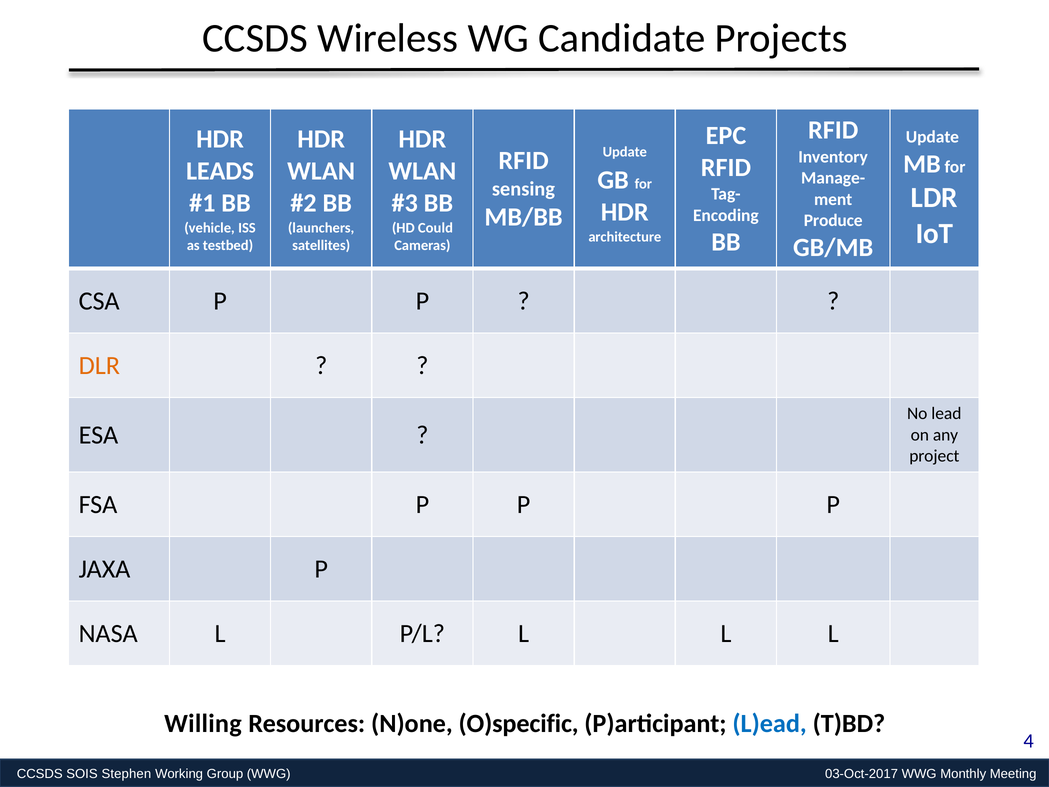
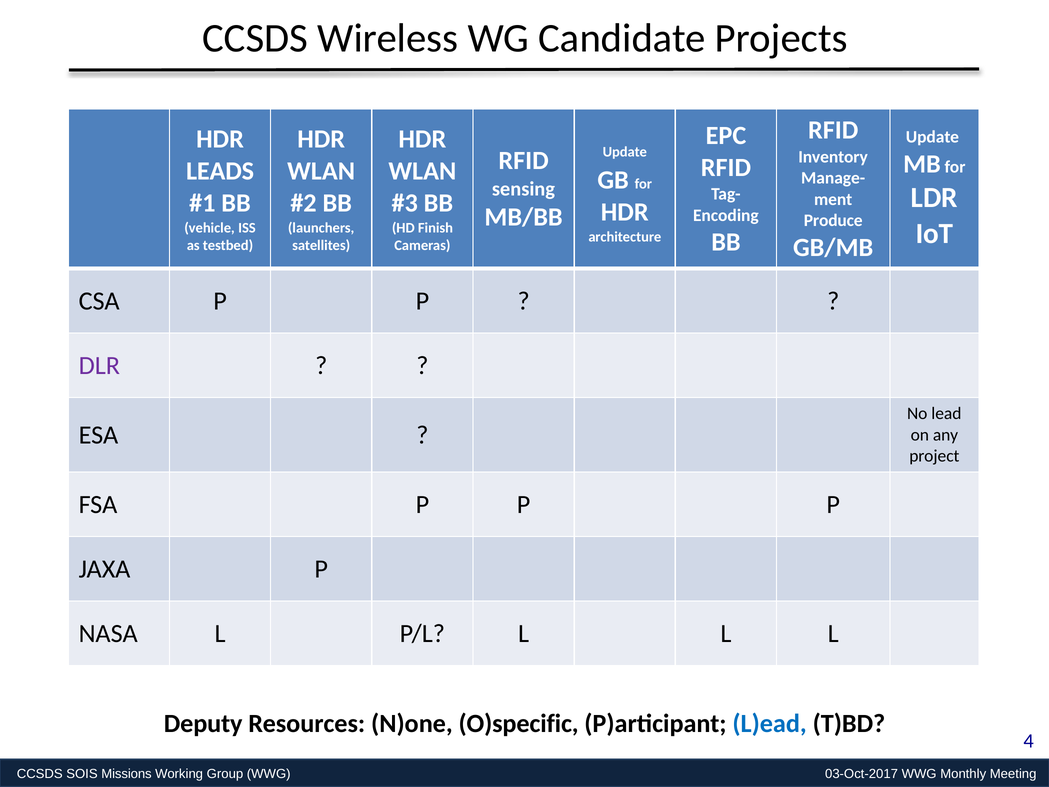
Could: Could -> Finish (435, 228)
DLR colour: orange -> purple (99, 365)
Willing: Willing -> Deputy (203, 723)
Stephen: Stephen -> Missions (126, 774)
